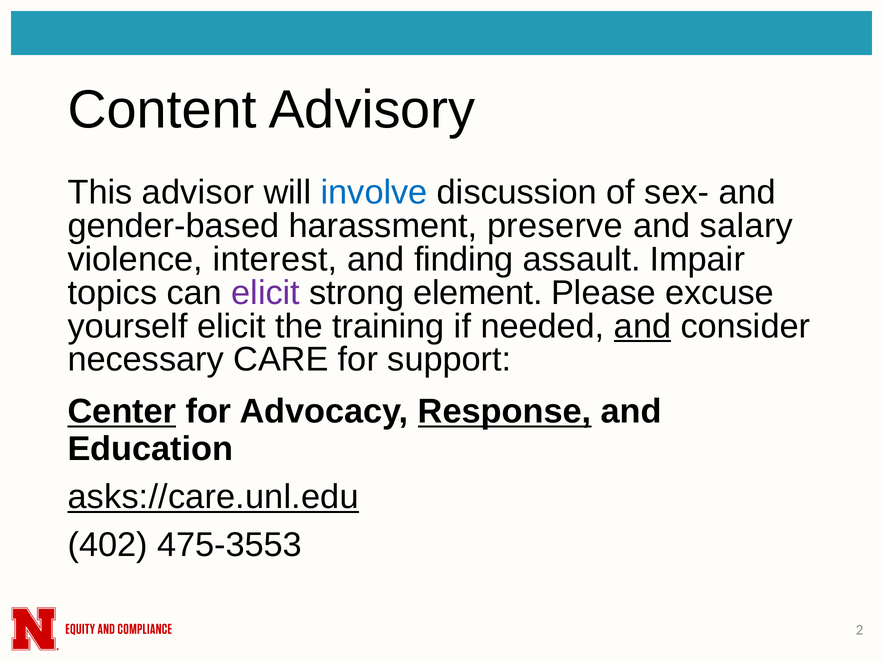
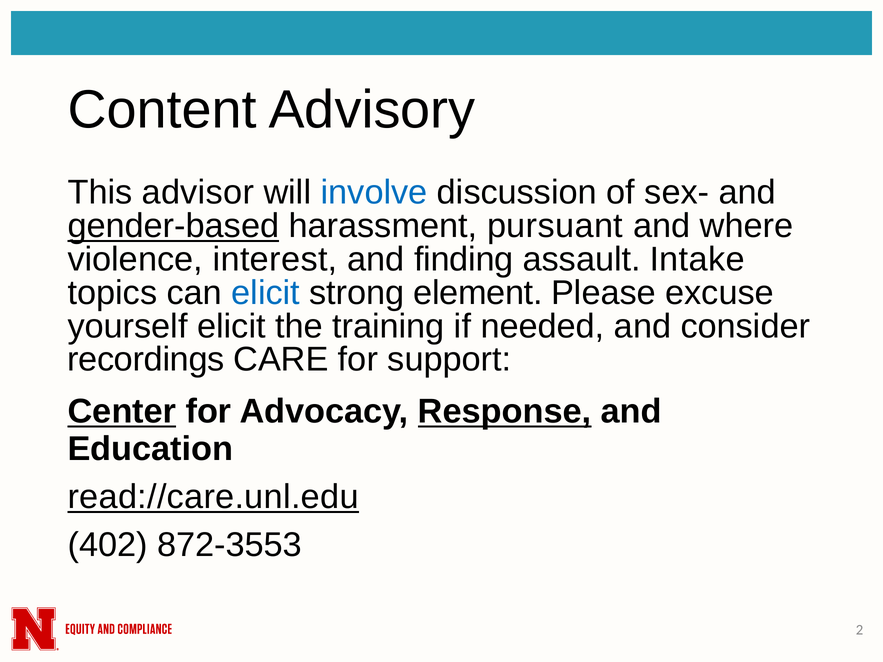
gender-based underline: none -> present (173, 226)
preserve: preserve -> pursuant (555, 226)
salary: salary -> where (747, 226)
Impair: Impair -> Intake (697, 260)
elicit colour: purple -> blue (266, 293)
and underline: present -> none (643, 326)
necessary: necessary -> recordings (146, 360)
asks://care.unl.edu: asks://care.unl.edu -> read://care.unl.edu (213, 497)
475-3553: 475-3553 -> 872-3553 (230, 545)
